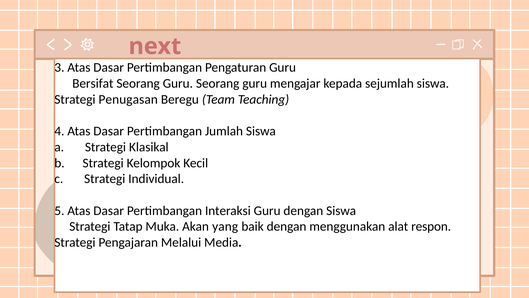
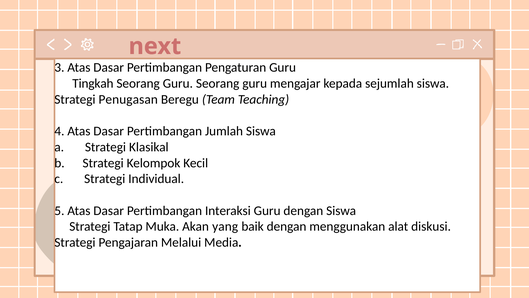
Bersifat: Bersifat -> Tingkah (93, 83)
respon: respon -> diskusi (431, 226)
